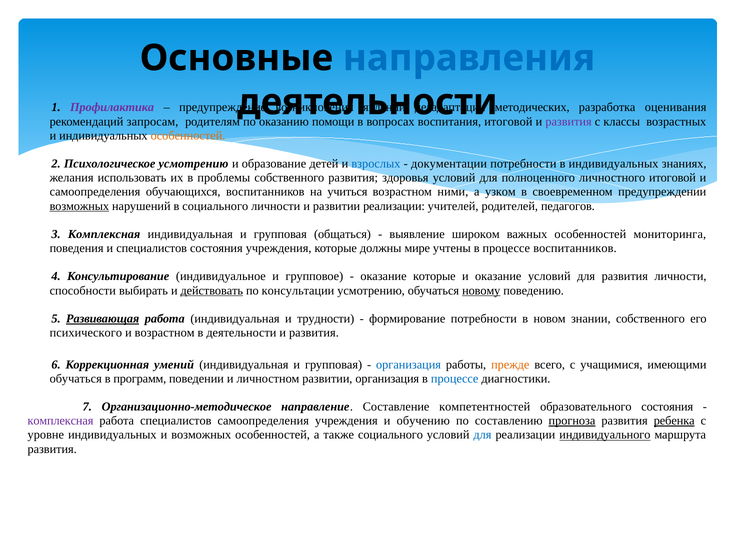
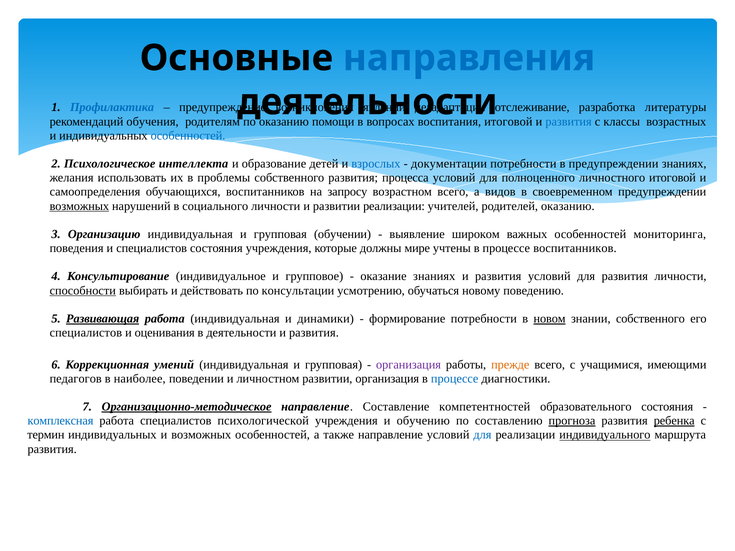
Профилактика colour: purple -> blue (112, 107)
методических: методических -> отслеживание (532, 107)
оценивания: оценивания -> литературы (676, 107)
запросам: запросам -> обучения (153, 122)
развития colour: purple -> blue (569, 122)
особенностей colour: orange -> blue (188, 136)
Психологическое усмотрению: усмотрению -> интеллекта (193, 164)
в индивидуальных: индивидуальных -> предупреждении (614, 164)
здоровья: здоровья -> процесса (405, 178)
учиться: учиться -> запросу (347, 192)
возрастном ними: ними -> всего (453, 192)
узком: узком -> видов (500, 192)
родителей педагогов: педагогов -> оказанию (568, 206)
3 Комплексная: Комплексная -> Организацию (104, 234)
групповая общаться: общаться -> обучении (343, 234)
оказание которые: которые -> знаниях (434, 277)
оказание: оказание -> развития (498, 277)
способности underline: none -> present (83, 291)
действовать underline: present -> none (212, 291)
новому underline: present -> none (481, 291)
трудности: трудности -> динамики (326, 319)
новом underline: none -> present (550, 319)
психического: психического -> специалистов (86, 333)
и возрастном: возрастном -> оценивания (165, 333)
организация colour: blue -> purple (409, 365)
обучаться: обучаться -> педагогов (76, 379)
программ: программ -> наиболее (140, 379)
Организационно-методическое underline: none -> present (187, 407)
комплексная colour: purple -> blue (60, 421)
специалистов самоопределения: самоопределения -> психологической (263, 421)
уровне: уровне -> термин (46, 435)
также социального: социального -> направление (391, 435)
